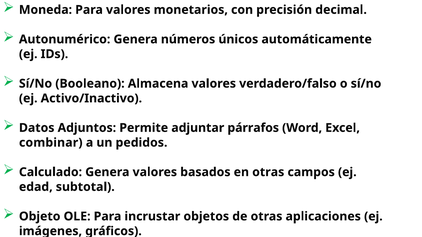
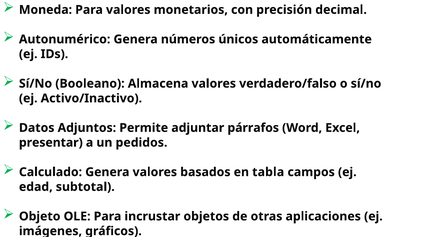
combinar: combinar -> presentar (51, 143)
en otras: otras -> tabla (268, 172)
